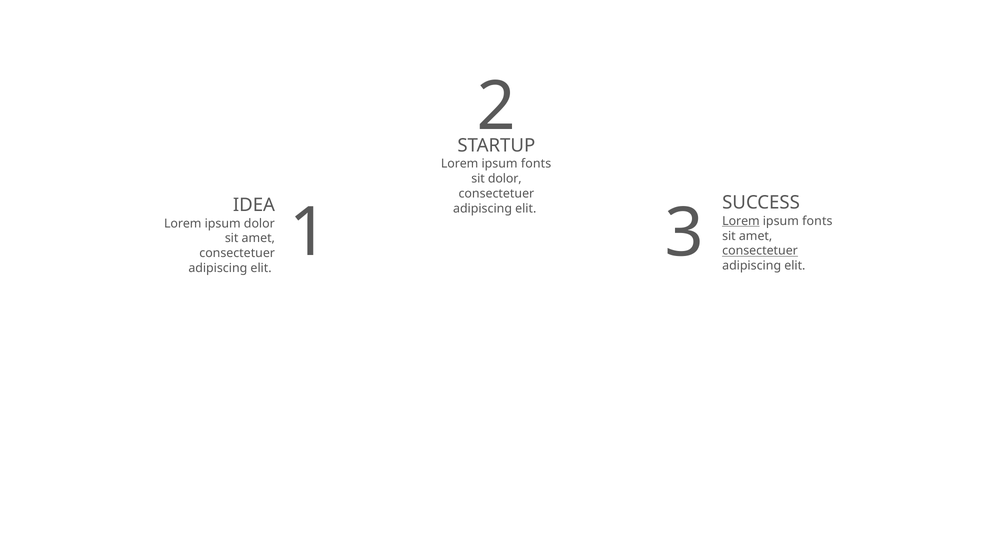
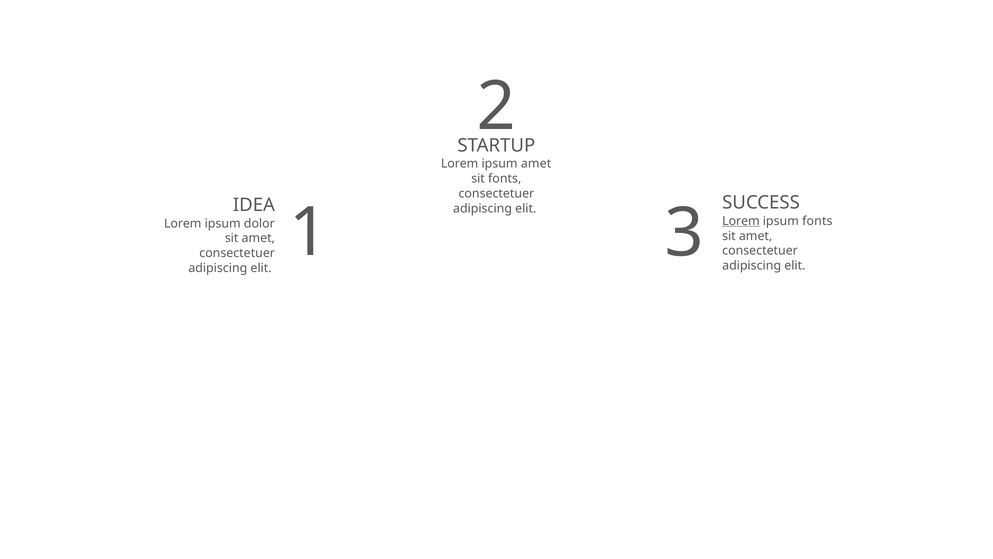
fonts: fonts -> amet (536, 164)
sit dolor: dolor -> fonts (505, 179)
consectetuer underline: present -> none (760, 251)
